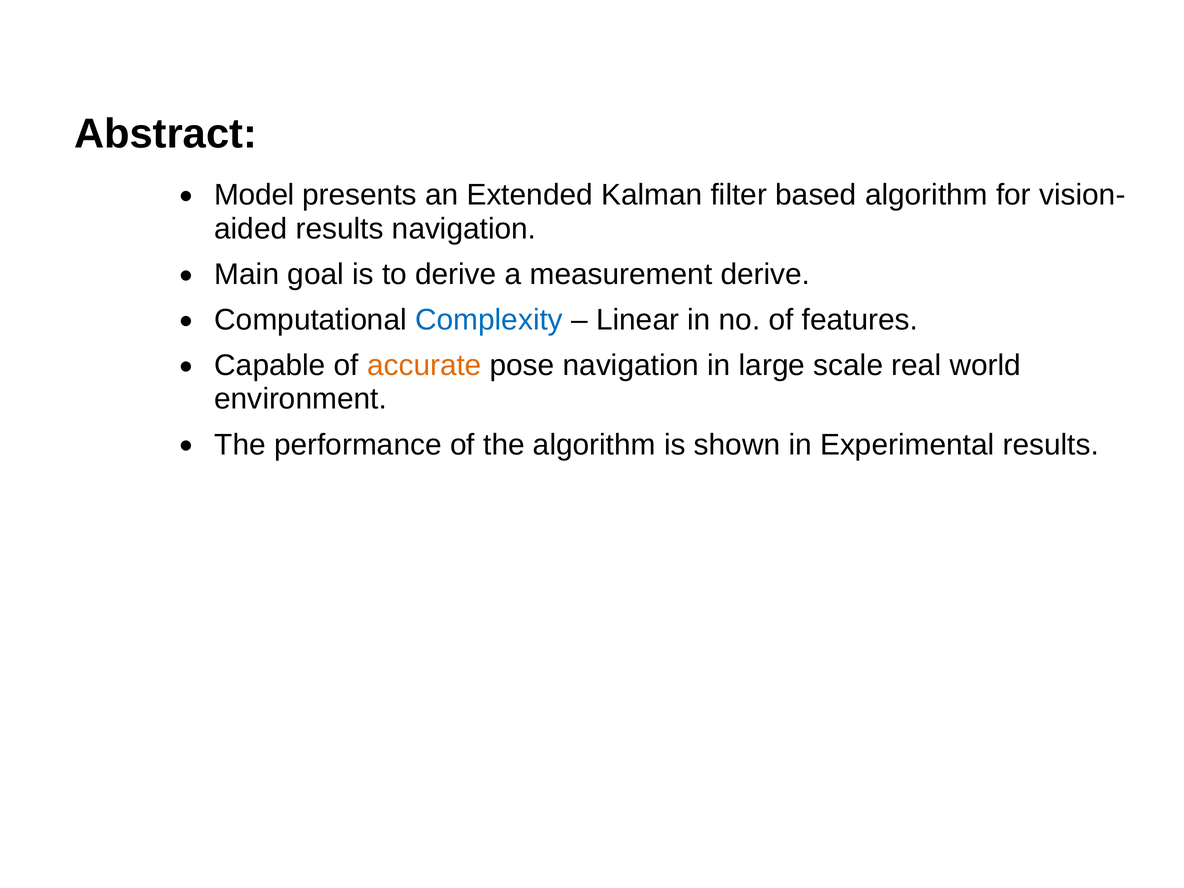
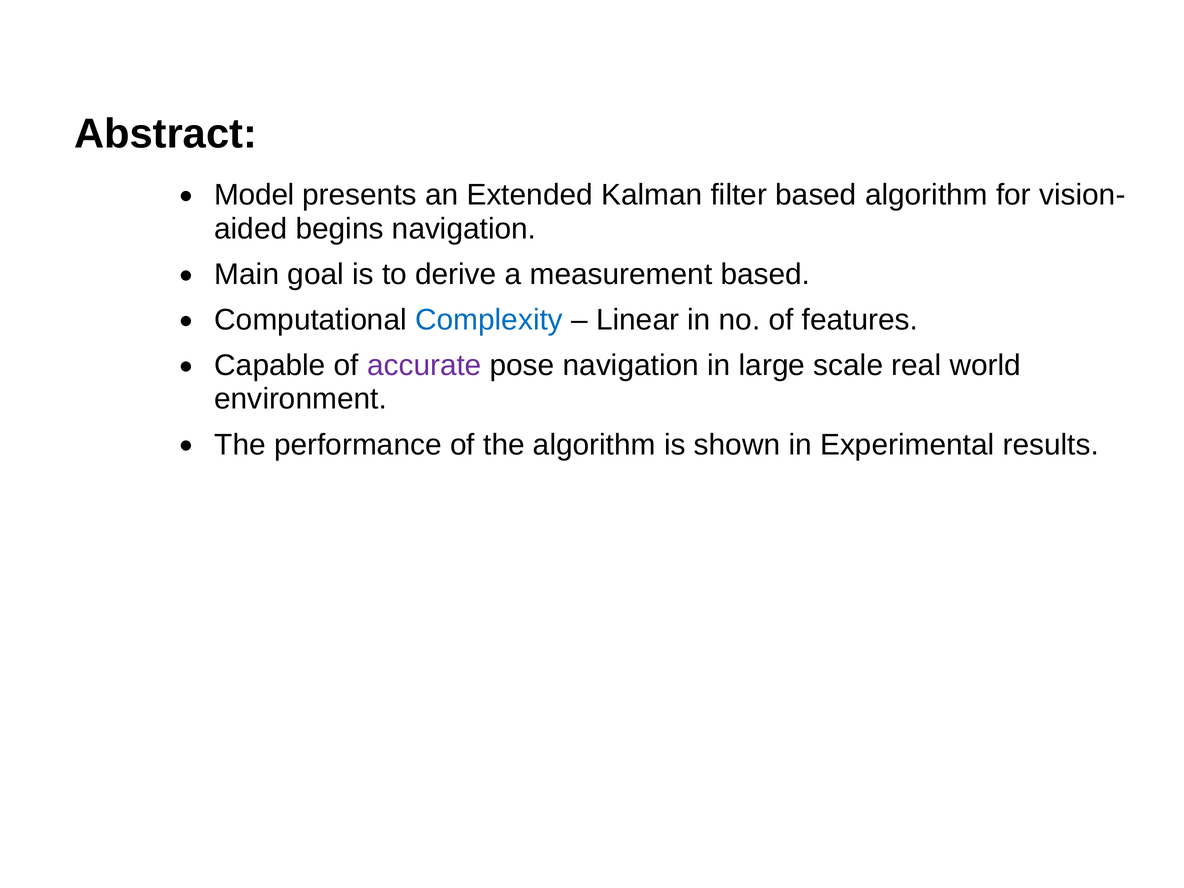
results: results -> begins (340, 229)
measurement derive: derive -> based (765, 274)
accurate colour: orange -> purple (424, 365)
